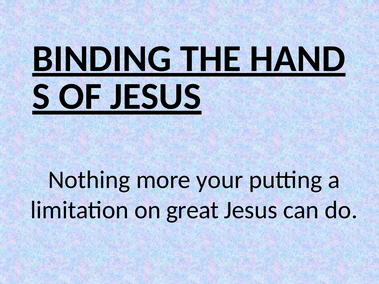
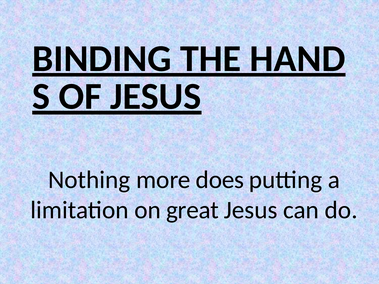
your: your -> does (220, 180)
